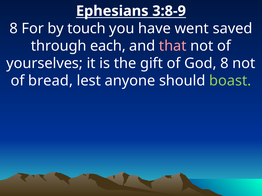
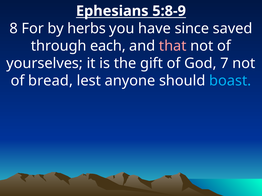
3:8-9: 3:8-9 -> 5:8-9 (169, 11)
touch: touch -> herbs (87, 28)
went: went -> since (192, 28)
God 8: 8 -> 7 (224, 63)
boast colour: light green -> light blue (230, 81)
